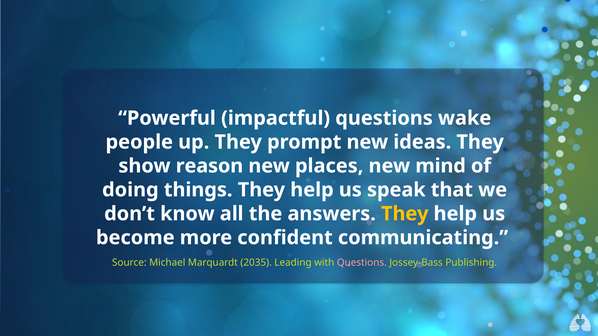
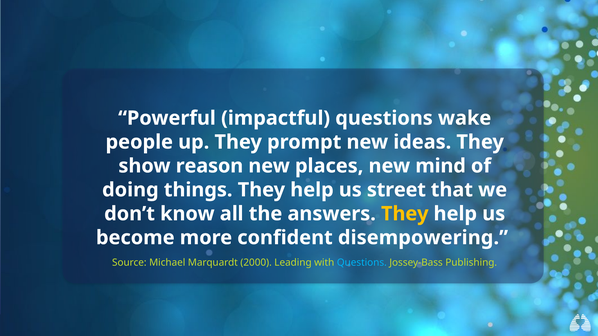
speak: speak -> street (396, 190)
communicating: communicating -> disempowering (423, 238)
2035: 2035 -> 2000 (256, 263)
Questions colour: pink -> light blue (362, 263)
